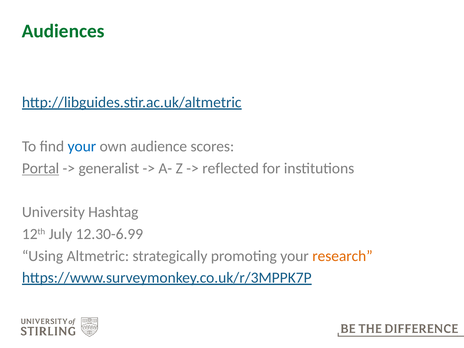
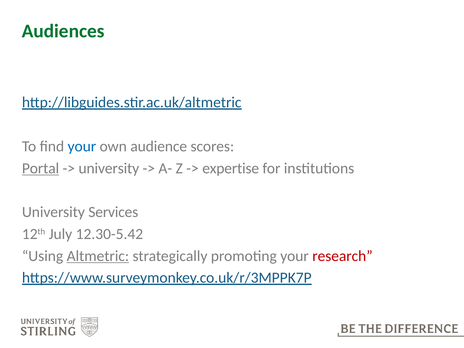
generalist: generalist -> university (109, 168)
reflected: reflected -> expertise (231, 168)
Hashtag: Hashtag -> Services (113, 212)
12.30-6.99: 12.30-6.99 -> 12.30-5.42 (109, 234)
Altmetric underline: none -> present (98, 256)
research colour: orange -> red (342, 256)
